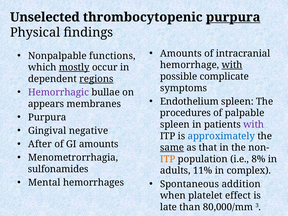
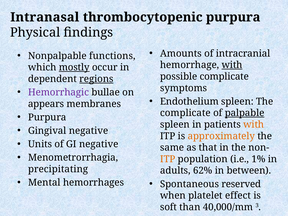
Unselected: Unselected -> Intranasal (45, 17)
purpura underline: present -> none (233, 17)
procedures: procedures -> complicate (185, 113)
palpable underline: none -> present (245, 113)
with colour: purple -> orange (254, 125)
approximately colour: blue -> orange (221, 136)
After: After -> Units (40, 144)
GI amounts: amounts -> negative (99, 144)
same underline: present -> none (172, 148)
8%: 8% -> 1% (258, 159)
sulfonamides: sulfonamides -> precipitating (58, 169)
11%: 11% -> 62% (203, 171)
complex: complex -> between (249, 171)
addition: addition -> reserved (241, 184)
late: late -> soft (168, 207)
80,000/mm: 80,000/mm -> 40,000/mm (228, 207)
